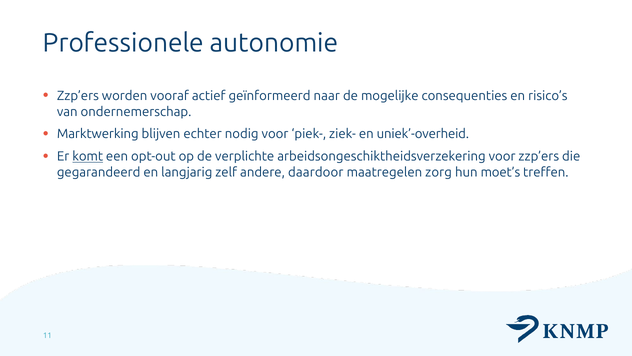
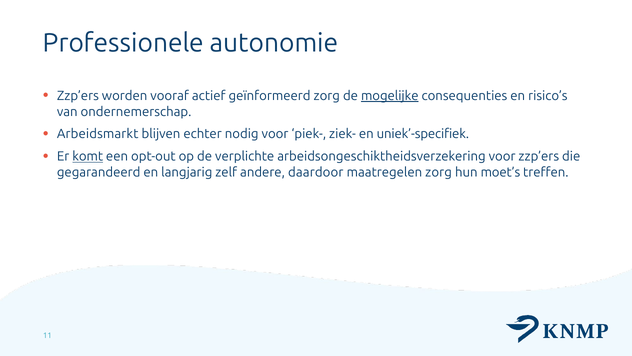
geïnformeerd naar: naar -> zorg (327, 96)
mogelijke underline: none -> present (390, 96)
Marktwerking: Marktwerking -> Arbeidsmarkt (98, 134)
uniek’-overheid: uniek’-overheid -> uniek’-specifiek (423, 134)
